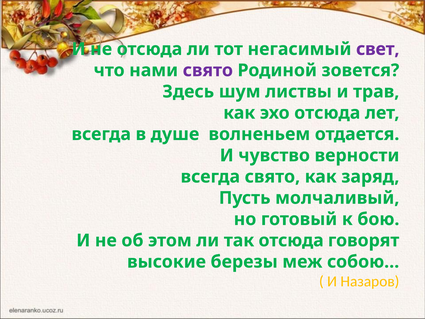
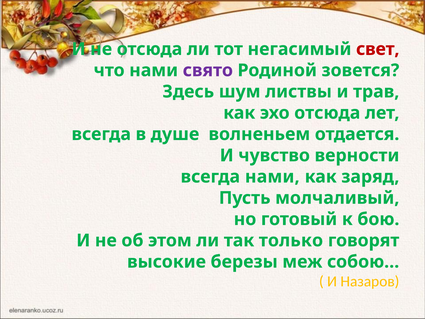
свет colour: purple -> red (378, 49)
всегда свято: свято -> нами (272, 177)
так отсюда: отсюда -> только (291, 240)
